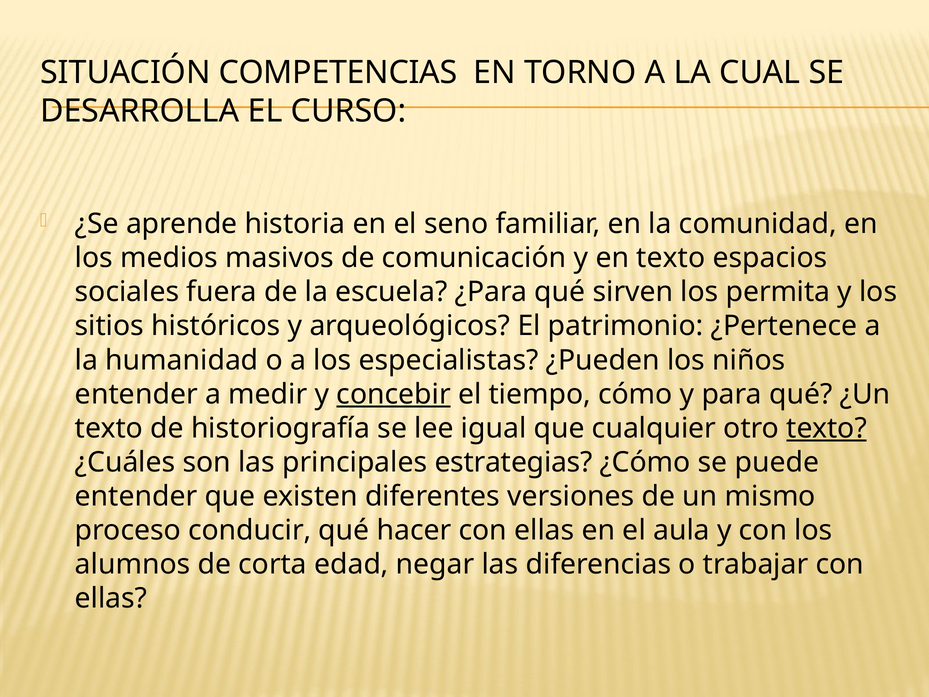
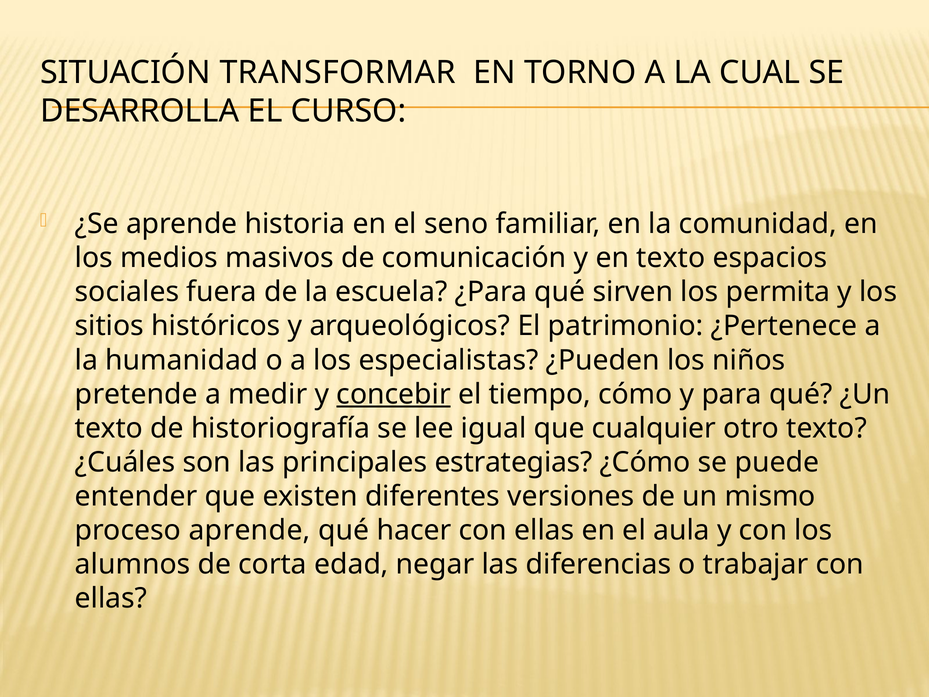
COMPETENCIAS: COMPETENCIAS -> TRANSFORMAR (338, 73)
entender: entender -> pretende (136, 394)
texto underline: present -> none (827, 428)
proceso conducir: conducir -> aprende (250, 530)
